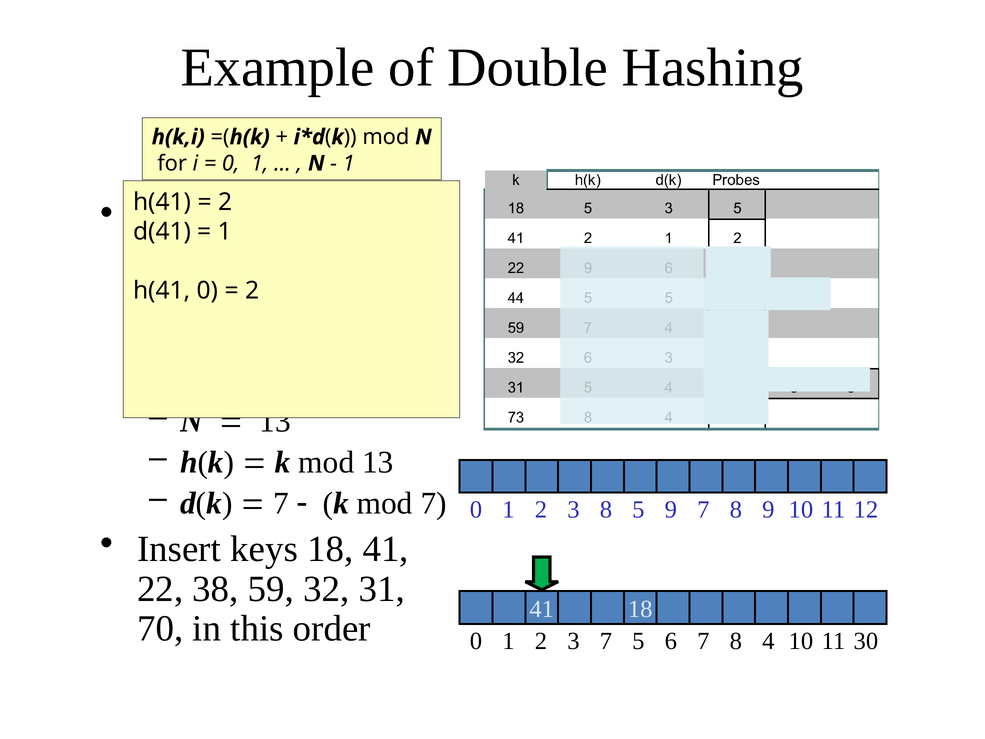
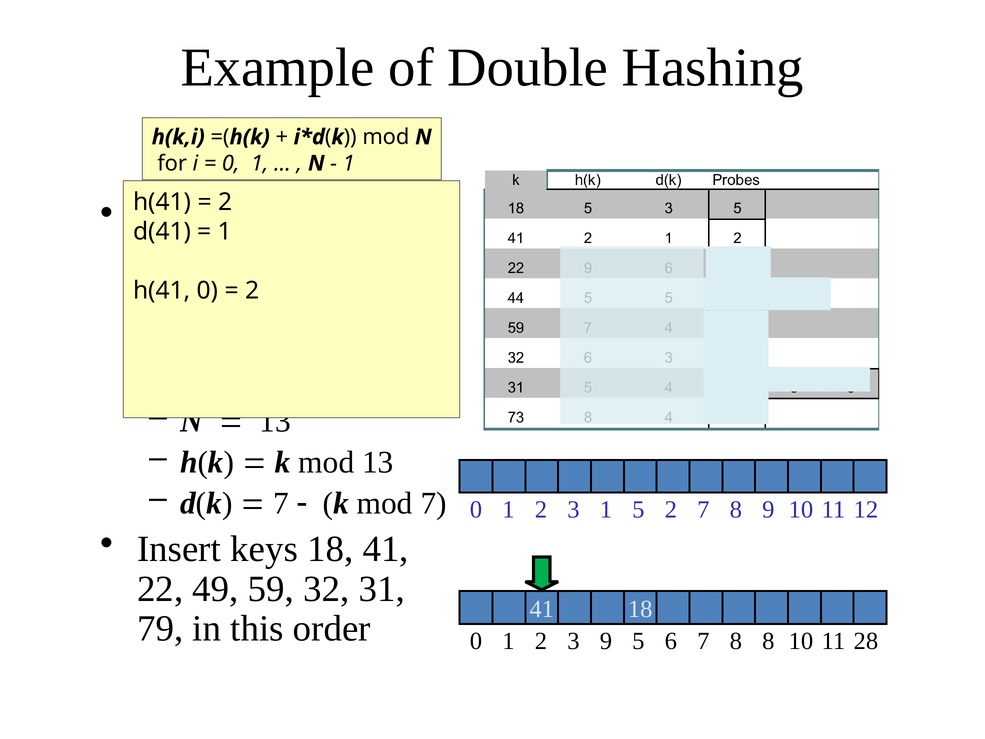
3 8: 8 -> 1 (606, 510)
5 9: 9 -> 2 (671, 510)
38: 38 -> 49 (216, 589)
70: 70 -> 79 (160, 629)
3 7: 7 -> 9 (606, 641)
8 4: 4 -> 8 (768, 641)
30: 30 -> 28 (866, 641)
